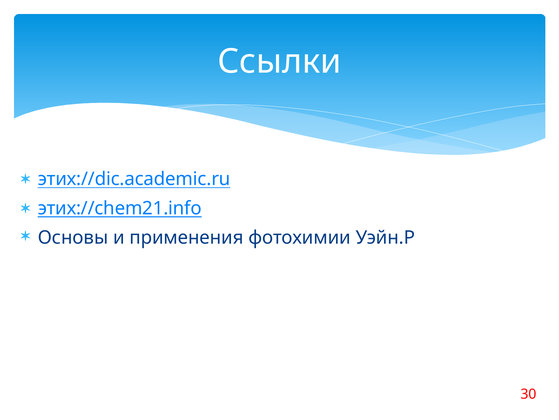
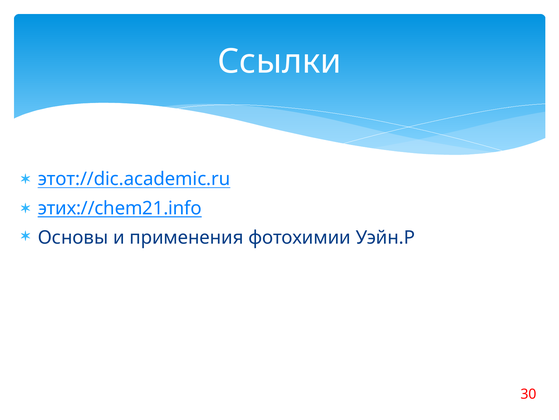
этих://dic.academic.ru: этих://dic.academic.ru -> этот://dic.academic.ru (134, 179)
